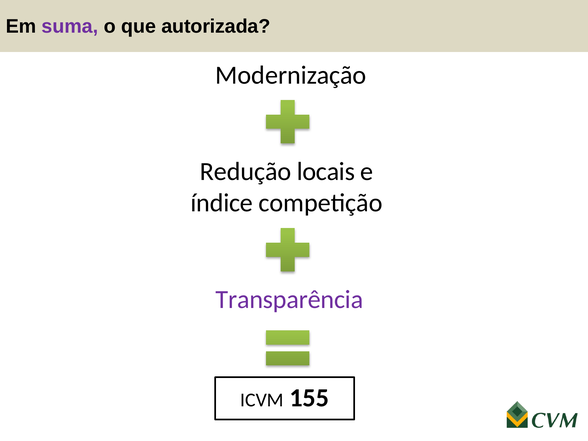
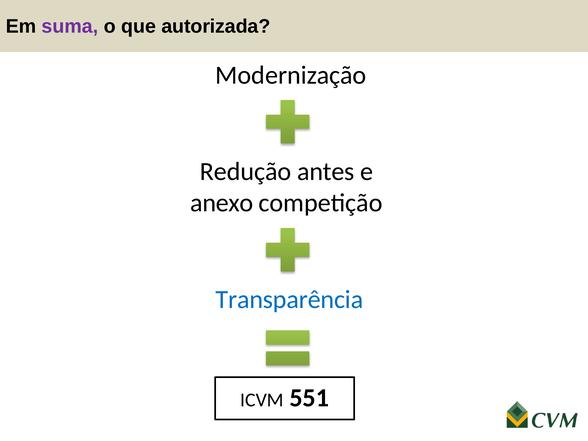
locais: locais -> antes (326, 172)
índice: índice -> anexo (222, 203)
Transparência colour: purple -> blue (289, 300)
155: 155 -> 551 (309, 398)
